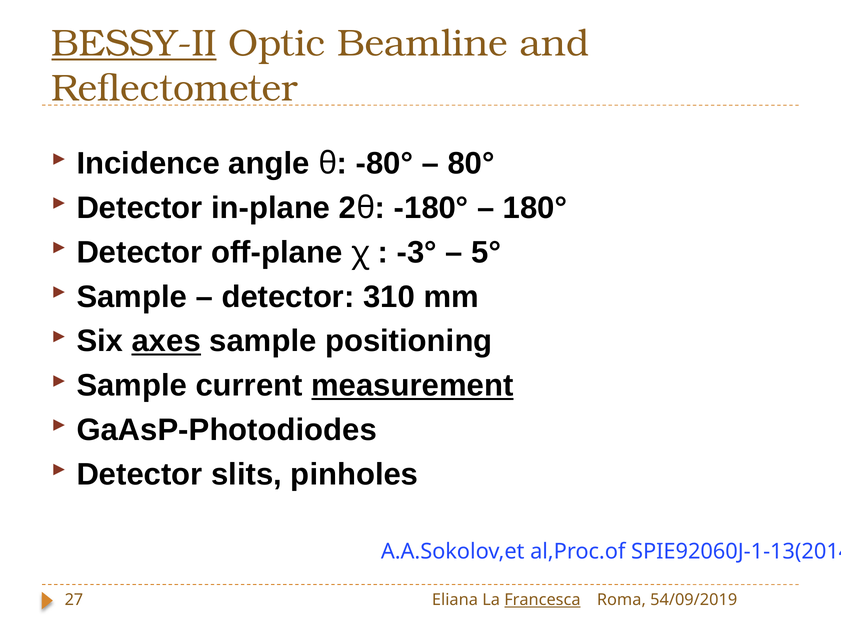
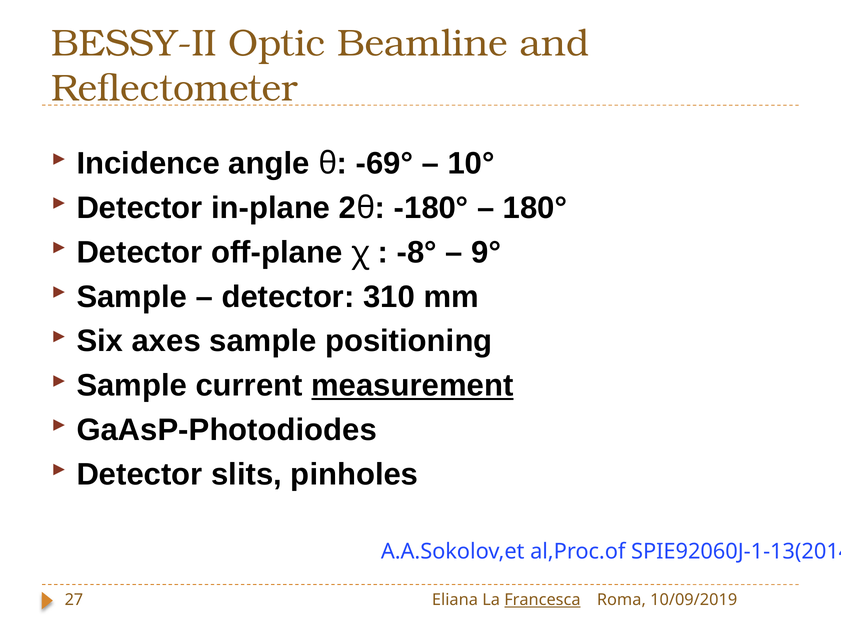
BESSY-II underline: present -> none (134, 43)
-80°: -80° -> -69° (385, 164)
80°: 80° -> 10° (471, 164)
-3°: -3° -> -8° (417, 252)
5°: 5° -> 9° (486, 252)
axes underline: present -> none (166, 341)
54/09/2019: 54/09/2019 -> 10/09/2019 (694, 600)
